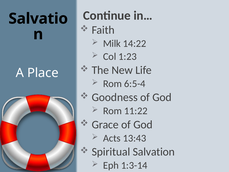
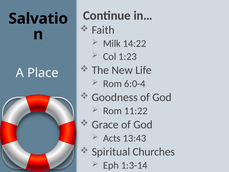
6:5-4: 6:5-4 -> 6:0-4 (135, 84)
Salvation: Salvation -> Churches (154, 152)
